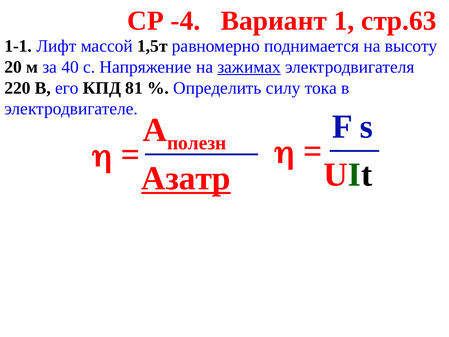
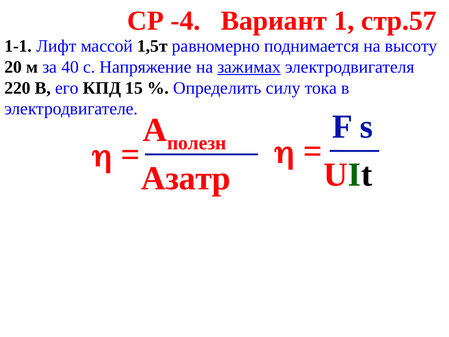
стр.63: стр.63 -> стр.57 (399, 21)
81: 81 -> 15 (134, 88)
Азатр underline: present -> none (186, 178)
